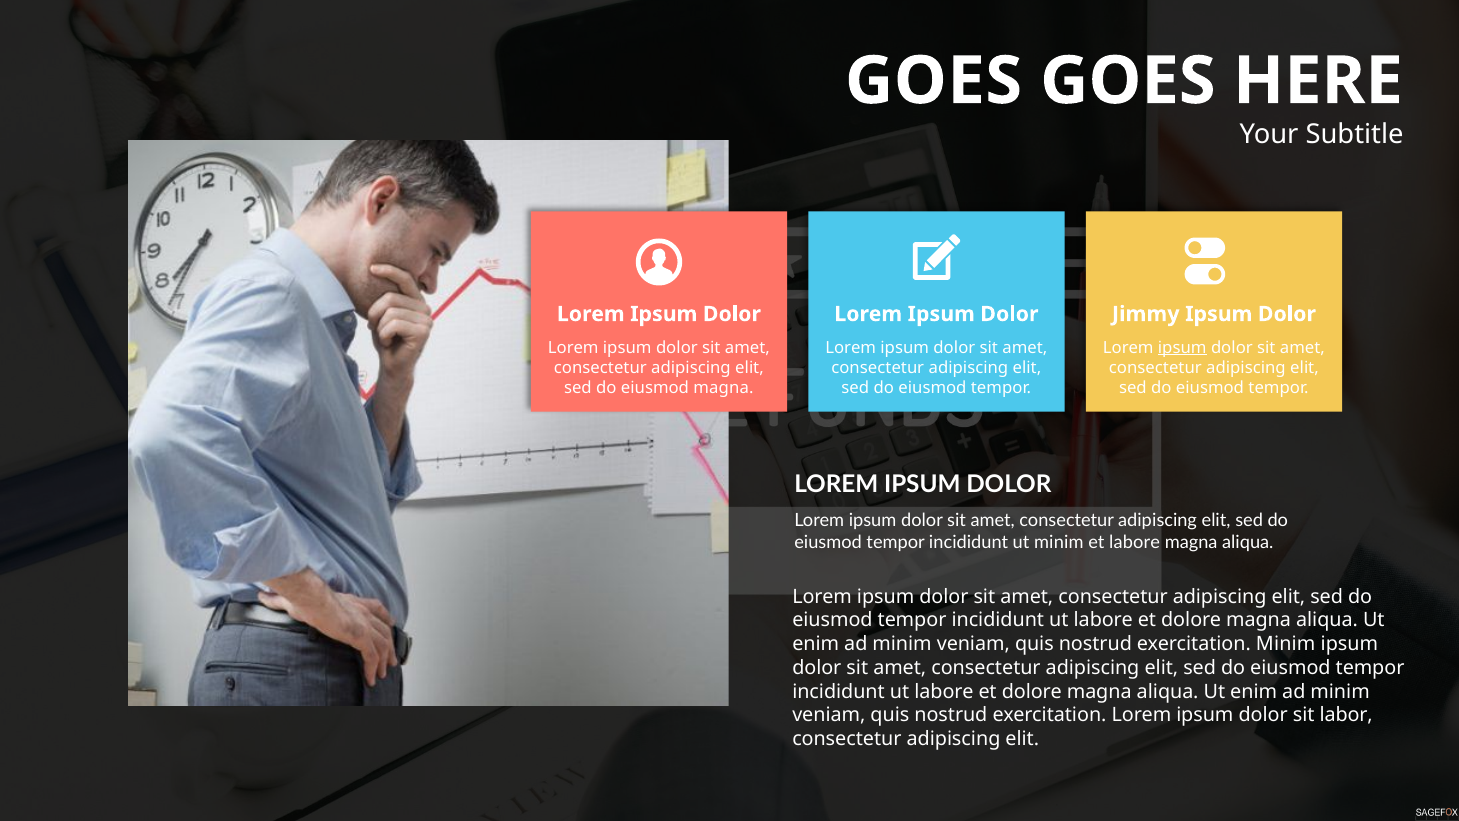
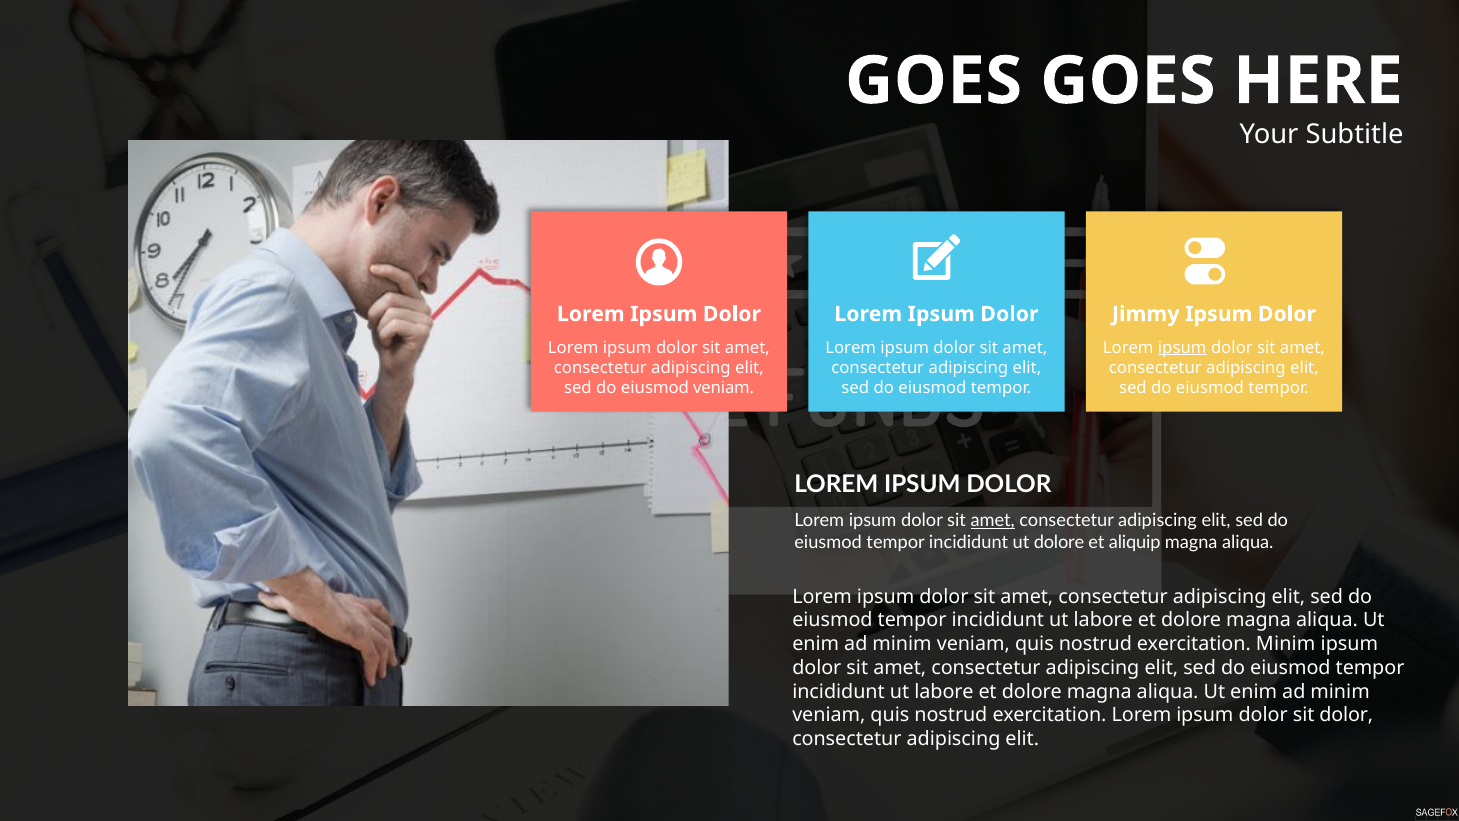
eiusmod magna: magna -> veniam (724, 388)
amet underline: none -> present (993, 520)
ut minim: minim -> dolore (1059, 542)
et labore: labore -> aliquip (1135, 542)
sit labor: labor -> dolor (1346, 715)
